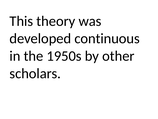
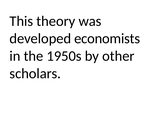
continuous: continuous -> economists (107, 38)
